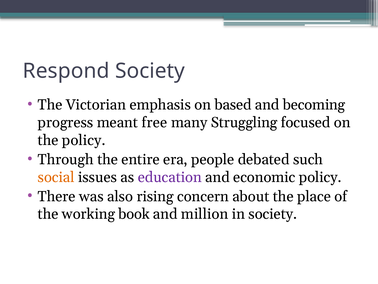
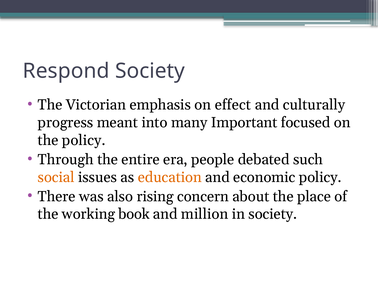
based: based -> effect (233, 105)
becoming: becoming -> culturally (314, 105)
free: free -> into (155, 122)
Struggling: Struggling -> Important (244, 122)
education colour: purple -> orange (170, 177)
